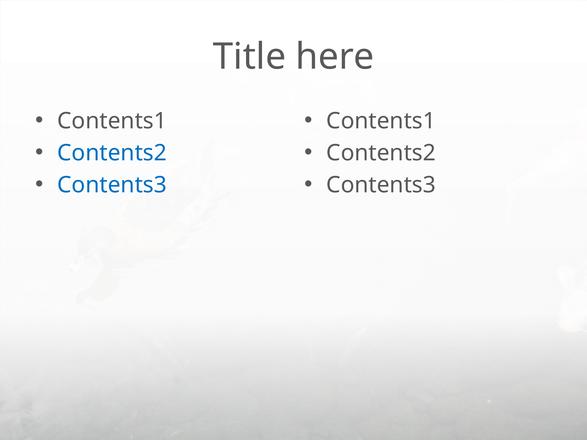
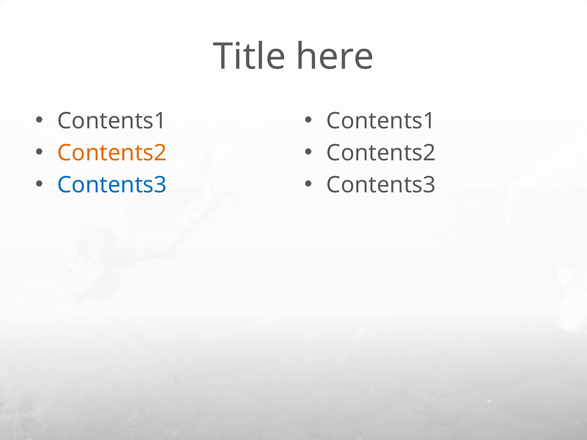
Contents2 colour: blue -> orange (112, 153)
